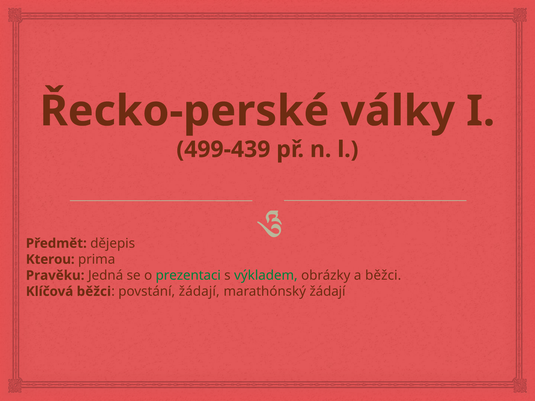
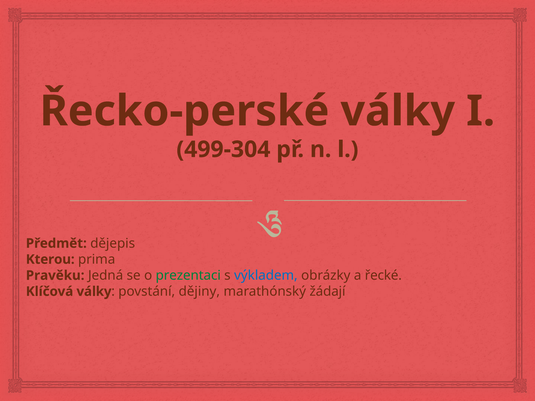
499-439: 499-439 -> 499-304 (223, 150)
výkladem colour: green -> blue (266, 276)
a běžci: běžci -> řecké (383, 276)
Klíčová běžci: běžci -> války (94, 292)
povstání žádají: žádají -> dějiny (199, 292)
